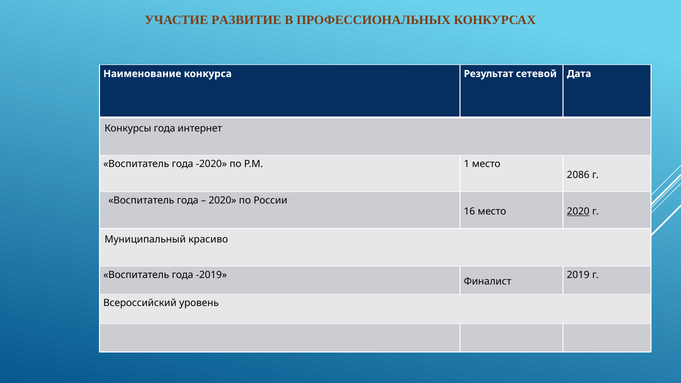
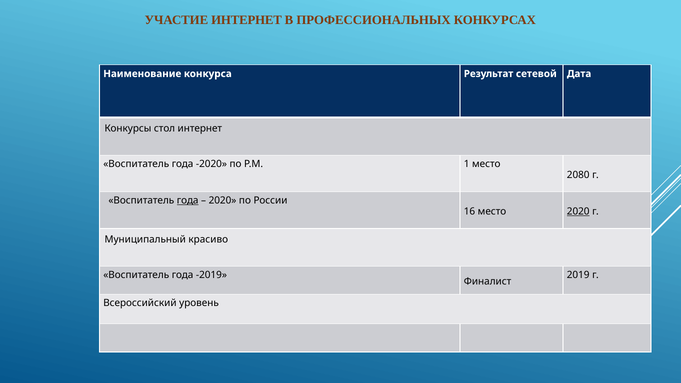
УЧАСТИЕ РАЗВИТИЕ: РАЗВИТИЕ -> ИНТЕРНЕТ (247, 20)
Конкурсы года: года -> стол (165, 128)
2086: 2086 -> 2080 (578, 175)
года underline: none -> present (188, 201)
